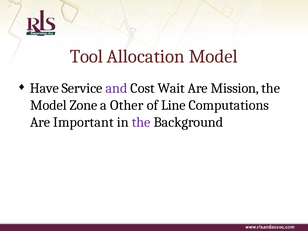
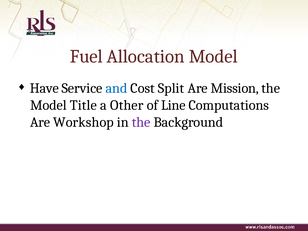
Tool: Tool -> Fuel (86, 56)
and colour: purple -> blue (116, 88)
Wait: Wait -> Split (171, 88)
Zone: Zone -> Title (83, 105)
Important: Important -> Workshop (83, 122)
